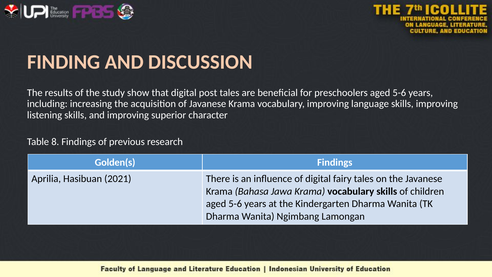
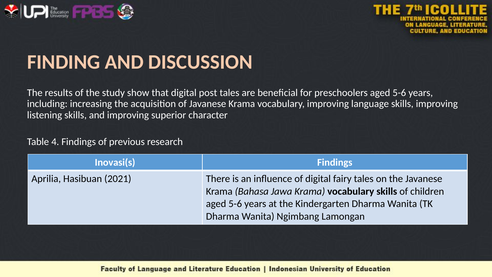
8: 8 -> 4 (55, 142)
Golden(s: Golden(s -> Inovasi(s (115, 162)
